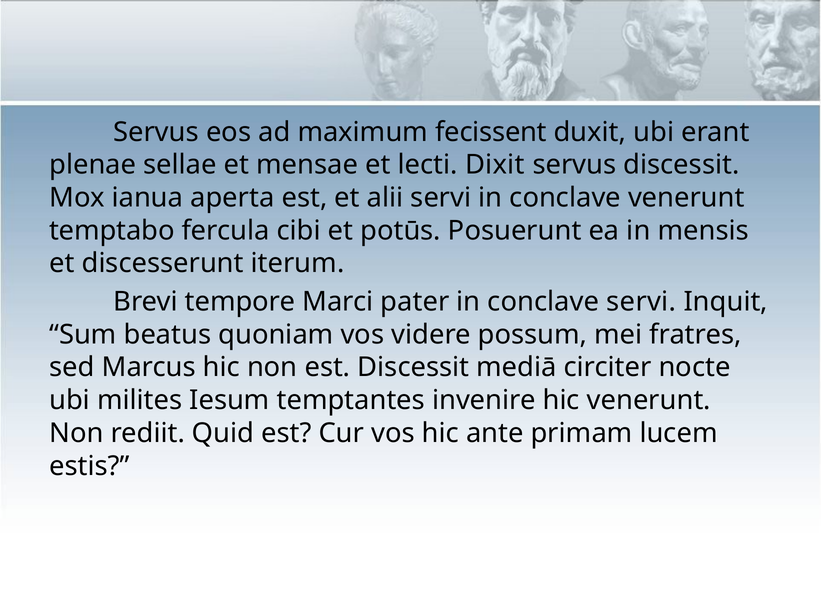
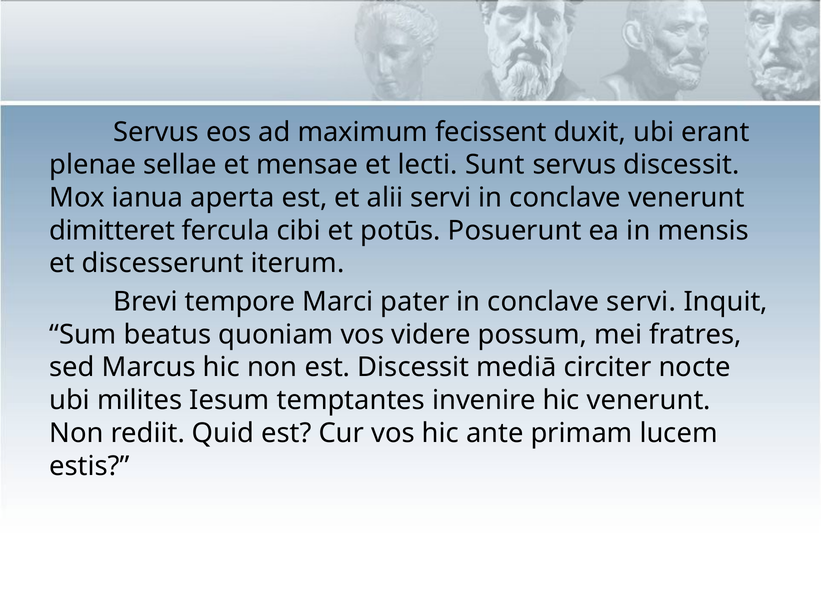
Dixit: Dixit -> Sunt (495, 165)
temptabo: temptabo -> dimitteret (112, 230)
